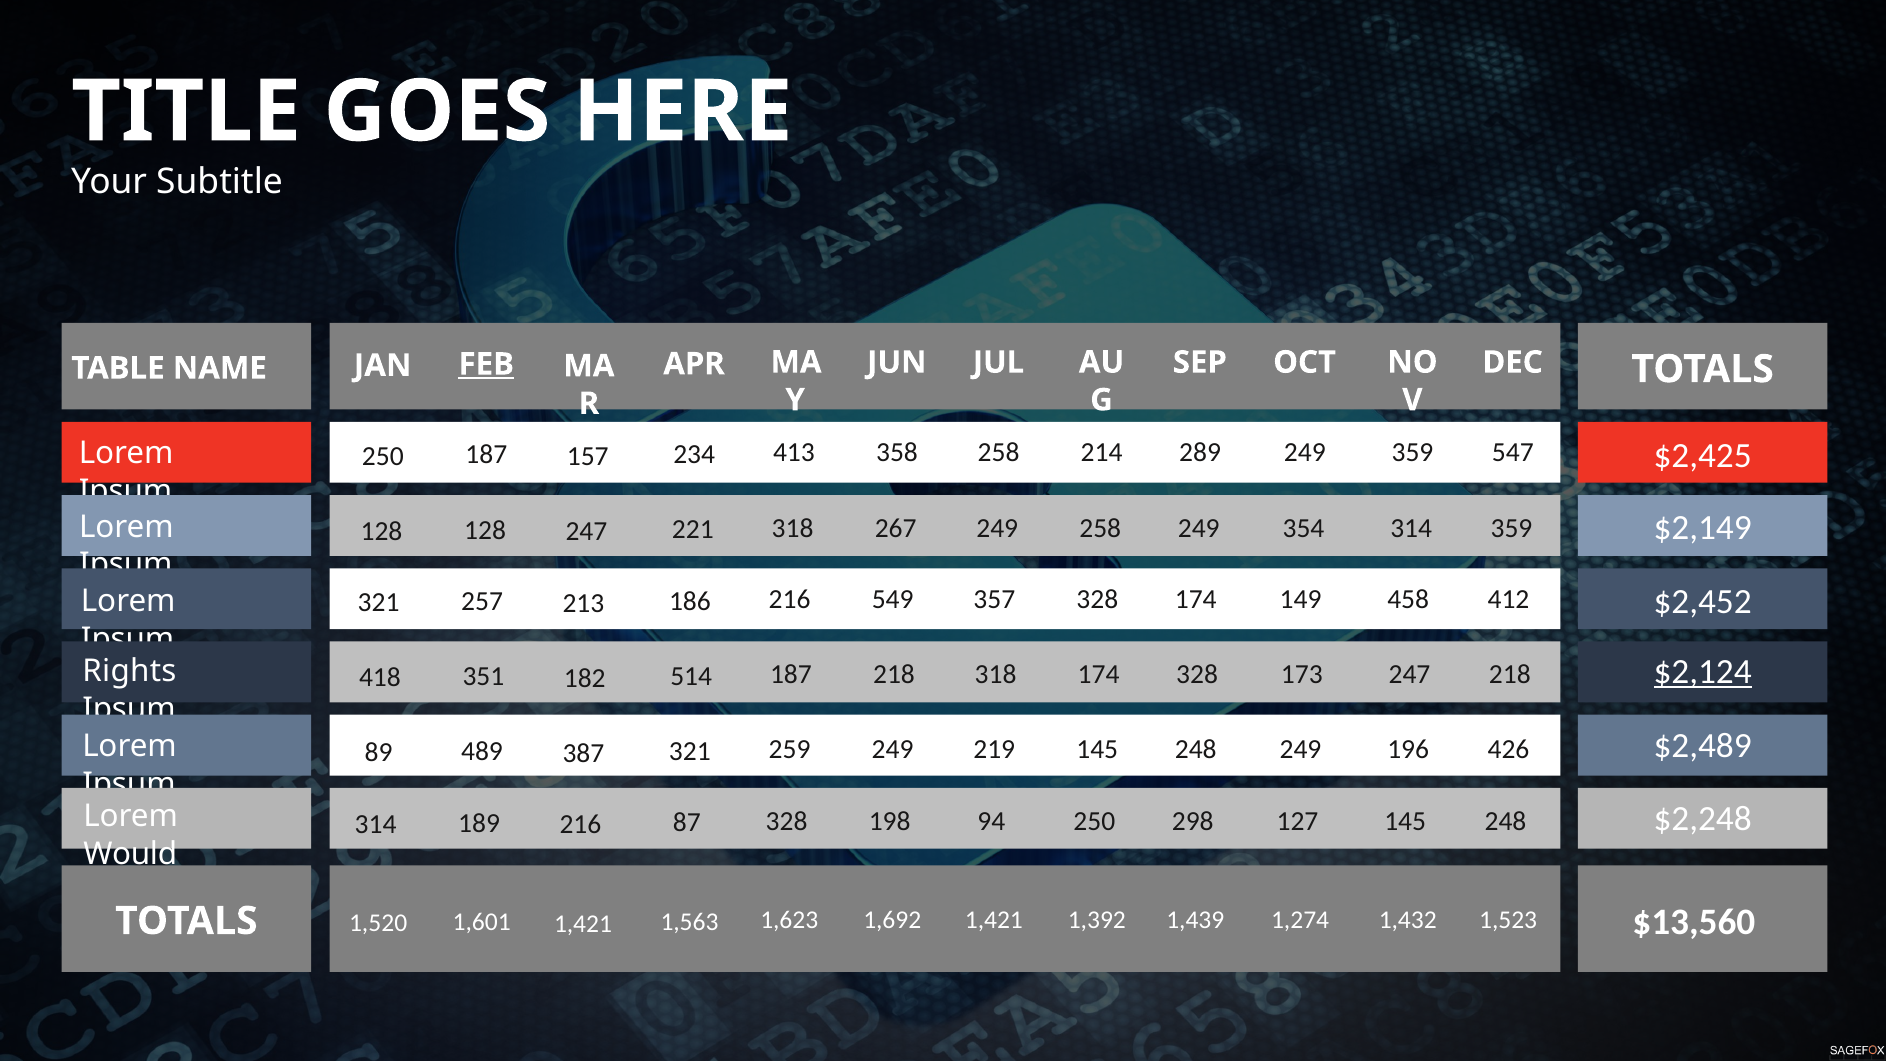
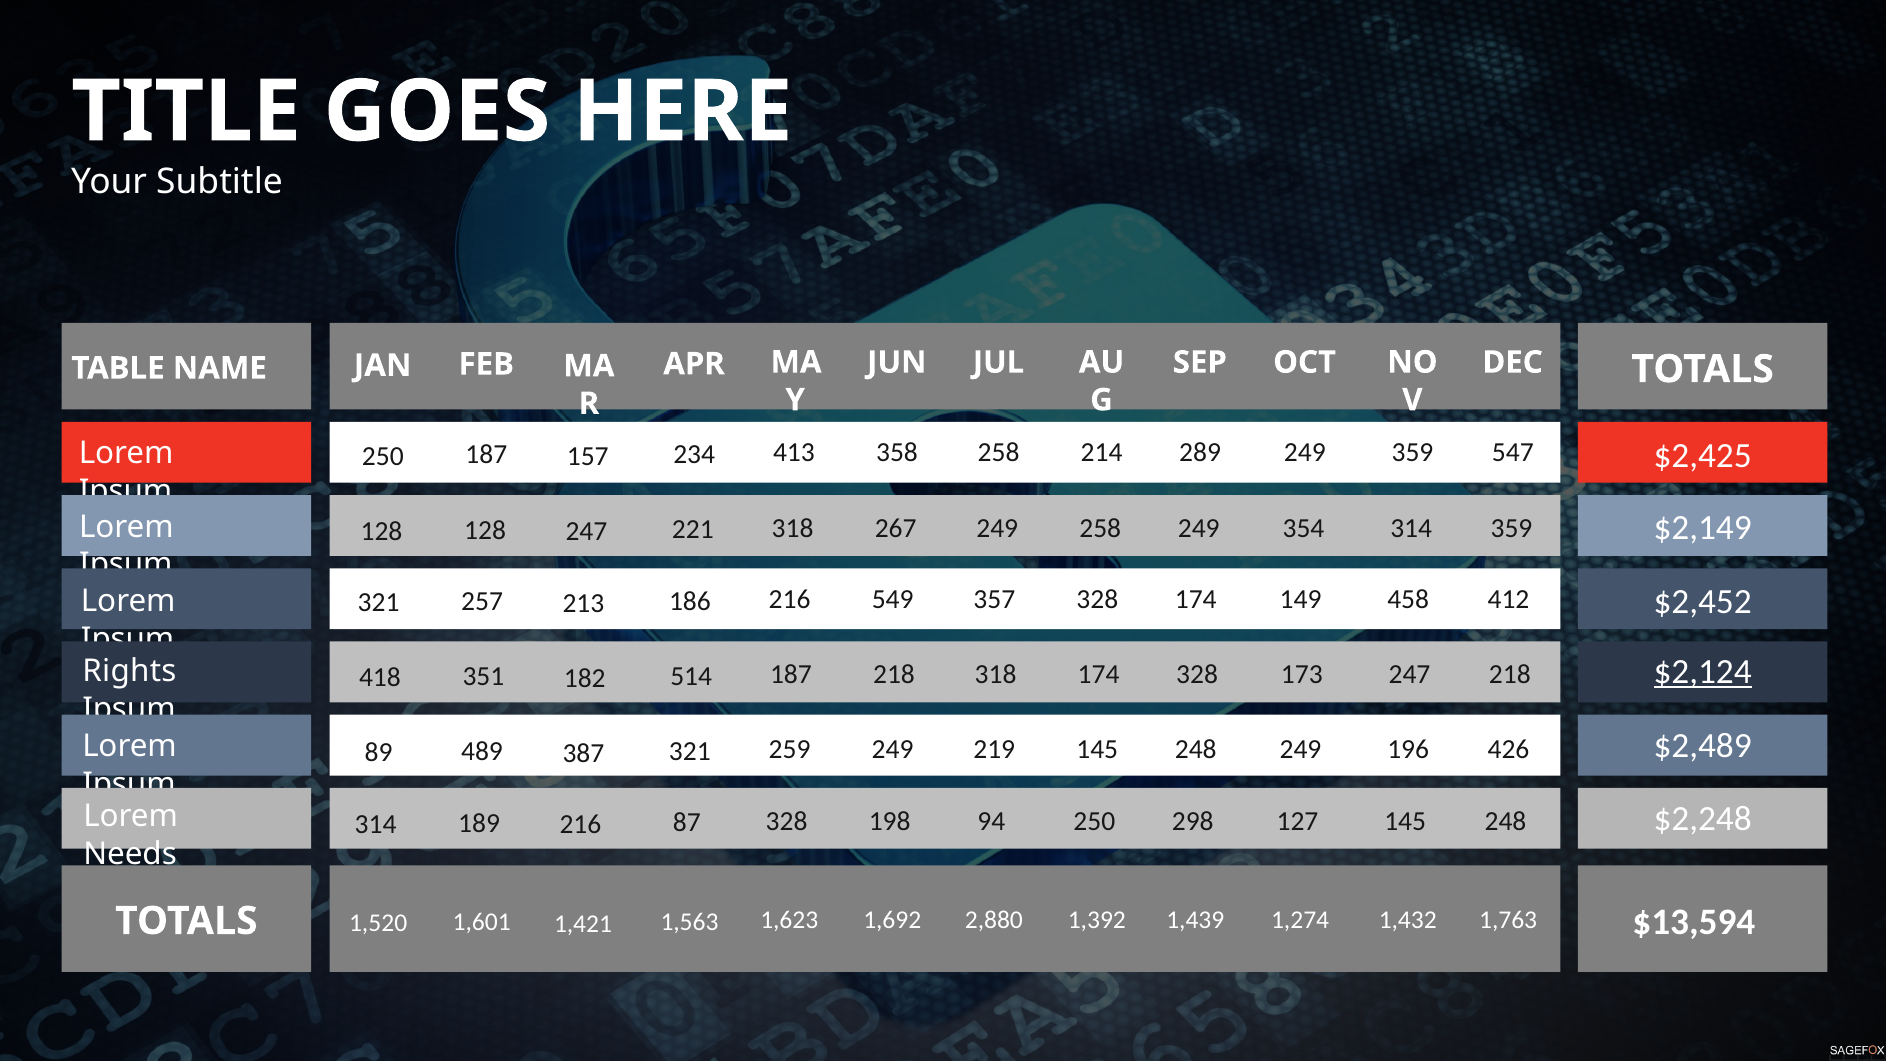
FEB underline: present -> none (486, 364)
Would: Would -> Needs (130, 854)
$13,560: $13,560 -> $13,594 (1694, 922)
1,421: 1,421 -> 2,880 (994, 920)
1,523: 1,523 -> 1,763 (1508, 920)
